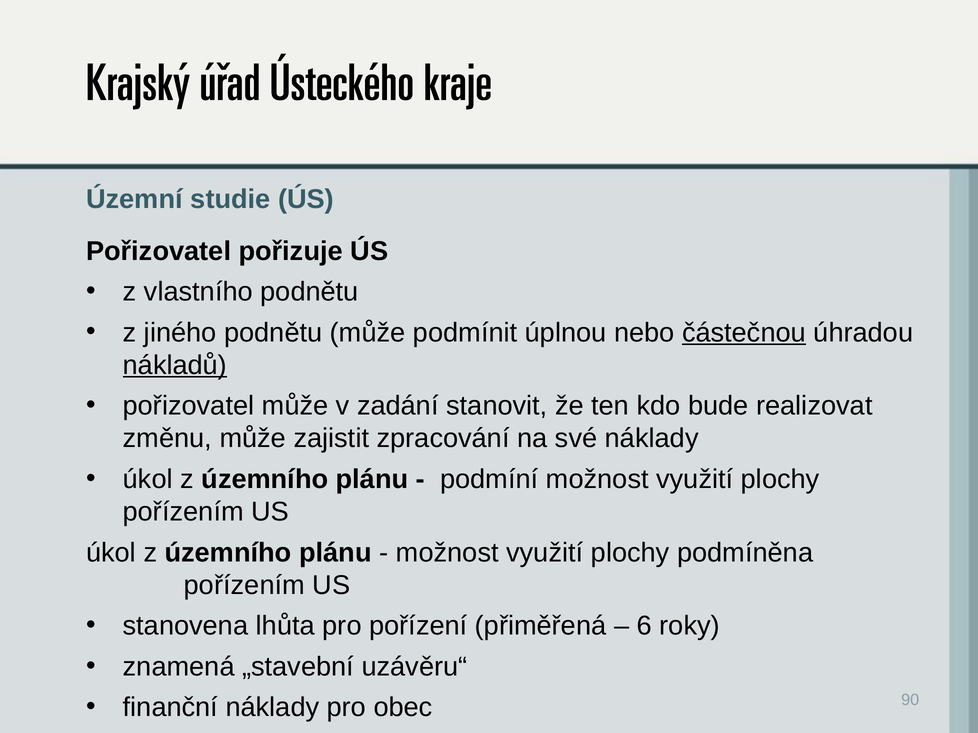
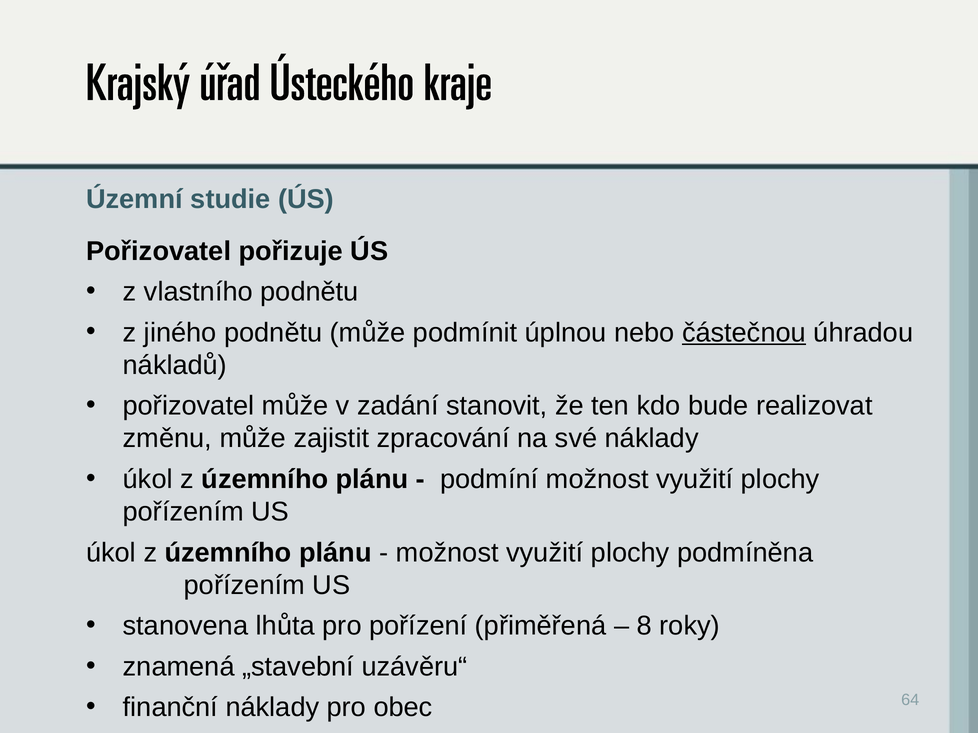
nákladů underline: present -> none (175, 365)
6: 6 -> 8 (644, 626)
90: 90 -> 64 (910, 700)
